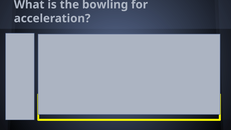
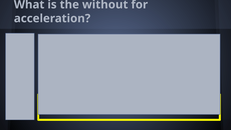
bowling: bowling -> without (105, 5)
